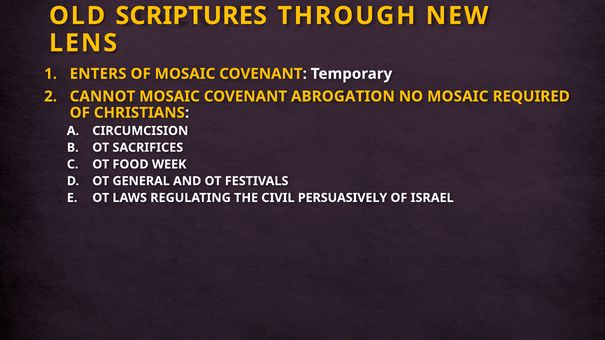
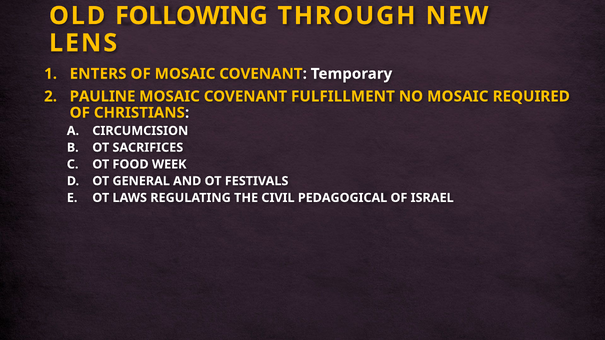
SCRIPTURES: SCRIPTURES -> FOLLOWING (191, 16)
CANNOT: CANNOT -> PAULINE (103, 96)
ABROGATION: ABROGATION -> FULFILLMENT (343, 96)
PERSUASIVELY: PERSUASIVELY -> PEDAGOGICAL (343, 198)
